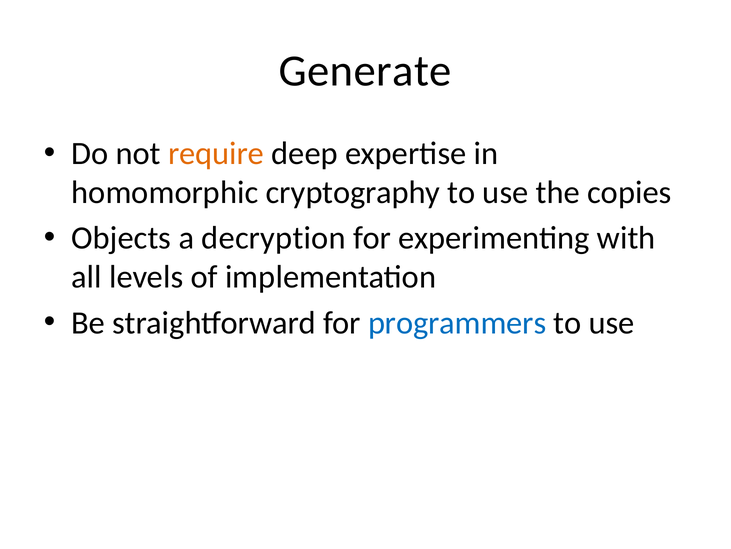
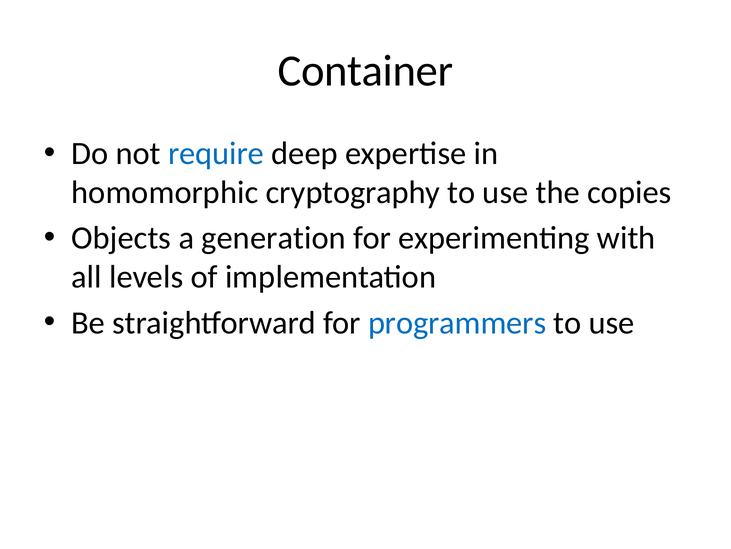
Generate: Generate -> Container (366, 71)
require colour: orange -> blue (216, 153)
decryption: decryption -> generation (274, 238)
